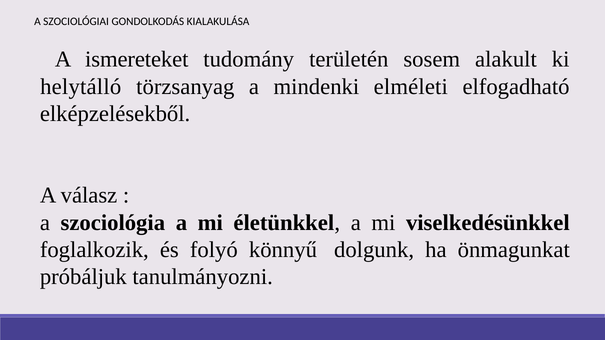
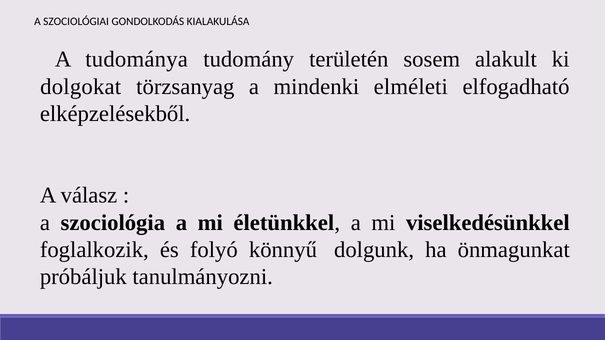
ismereteket: ismereteket -> tudománya (137, 59)
helytálló: helytálló -> dolgokat (81, 87)
